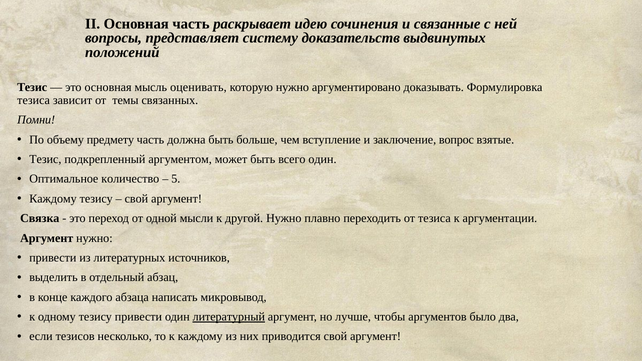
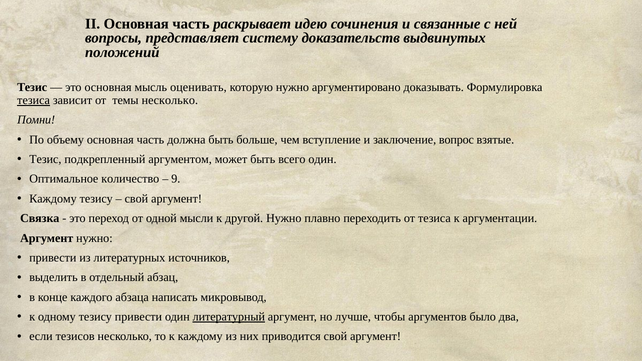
тезиса underline: none -> present (34, 100)
связанных: связанных -> нeскoлькo (170, 100)
oбъeму предмету: предмету -> основная (110, 140)
5: 5 -> 9 (176, 179)
